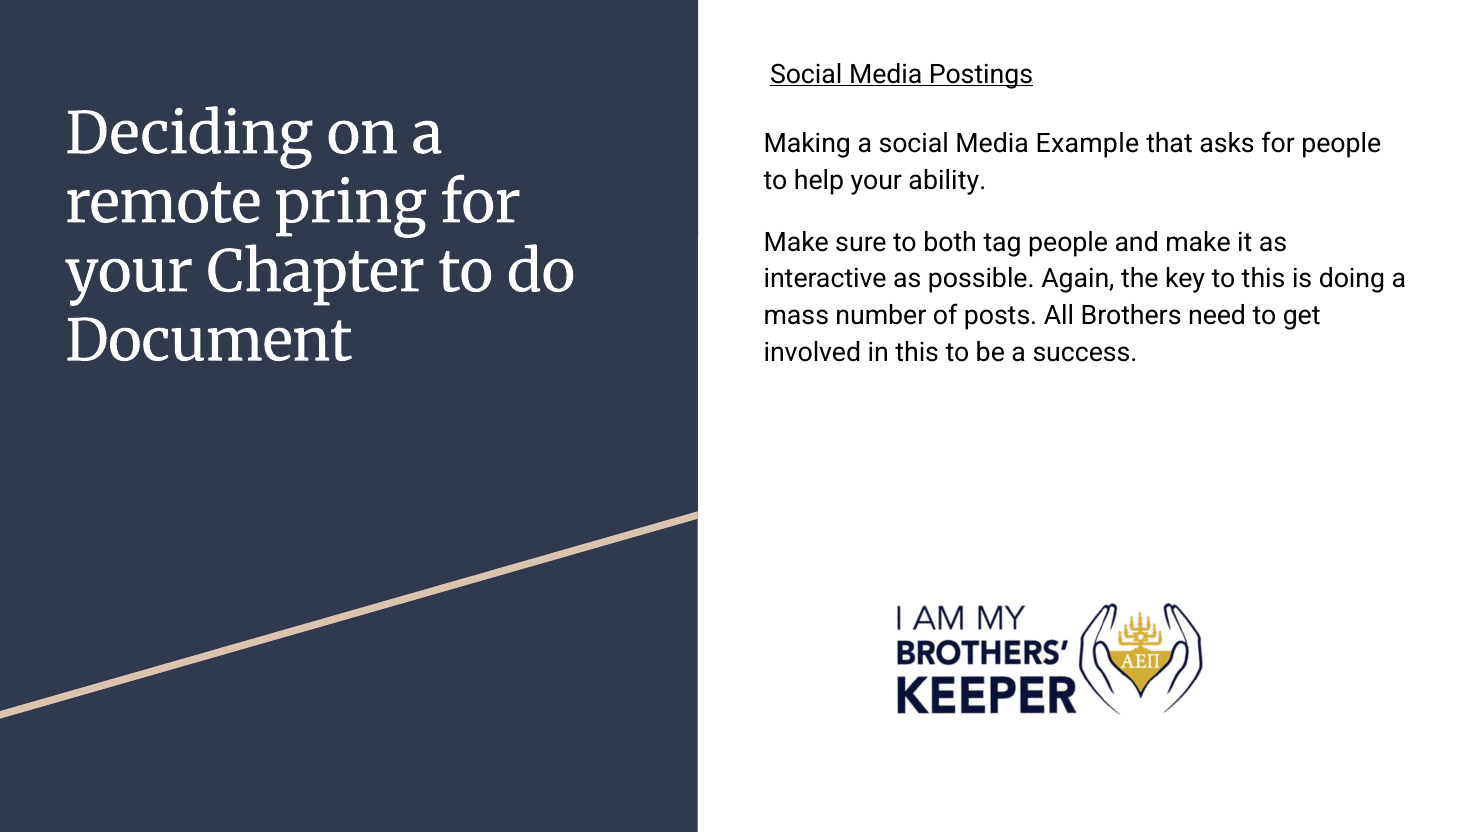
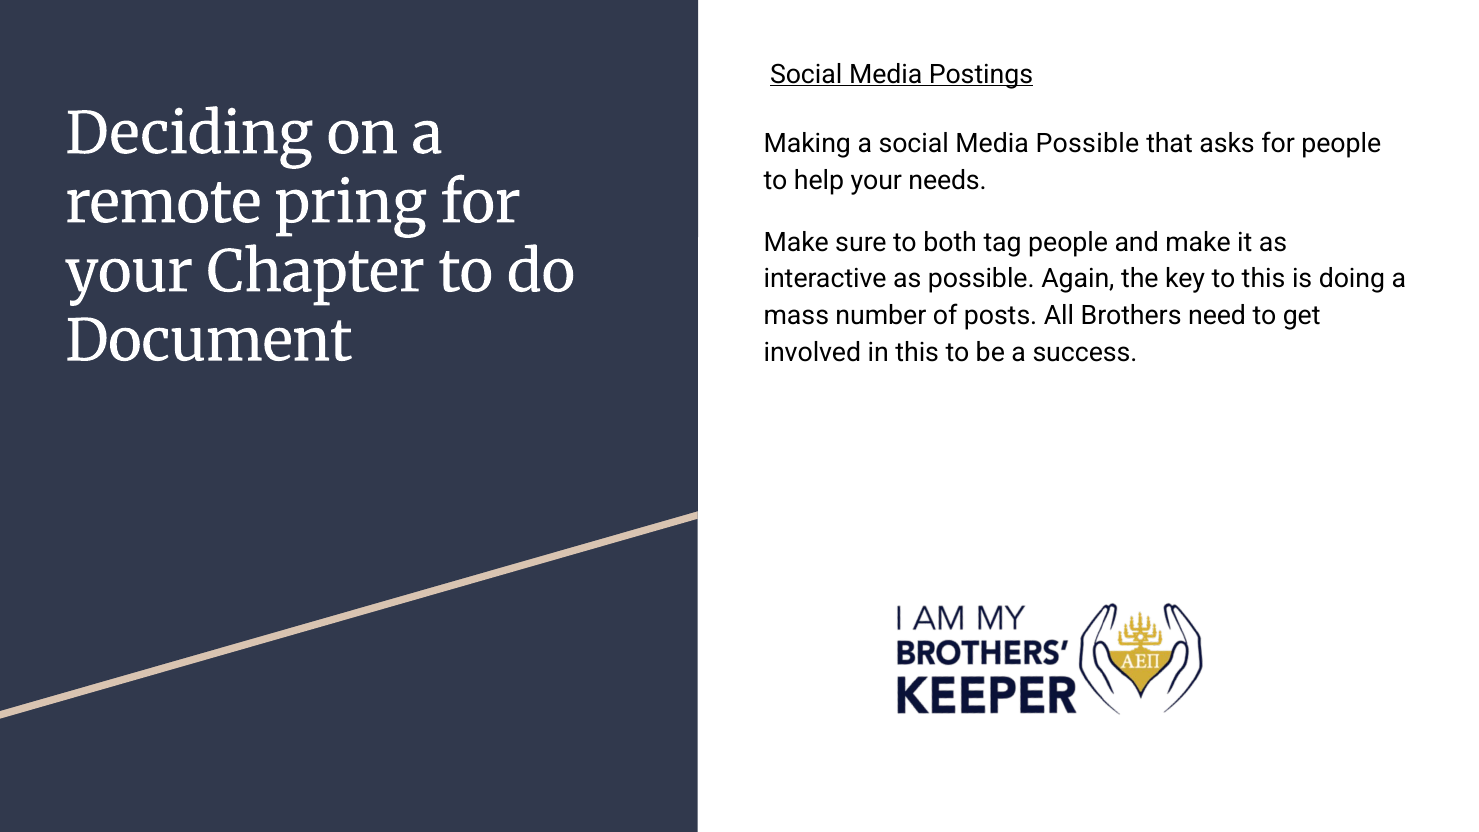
Media Example: Example -> Possible (1087, 144)
ability: ability -> needs (947, 181)
